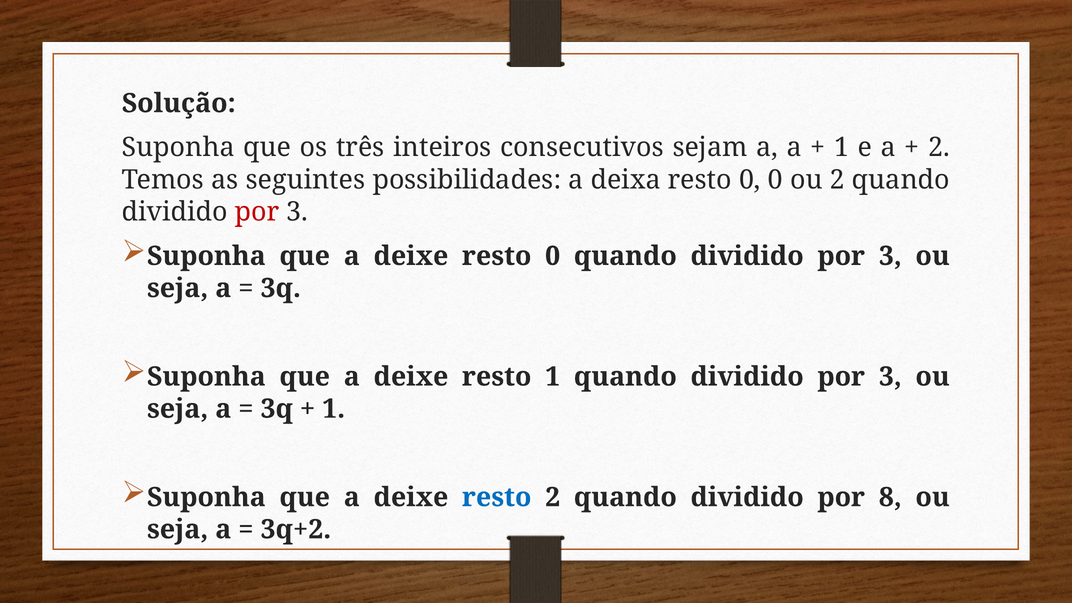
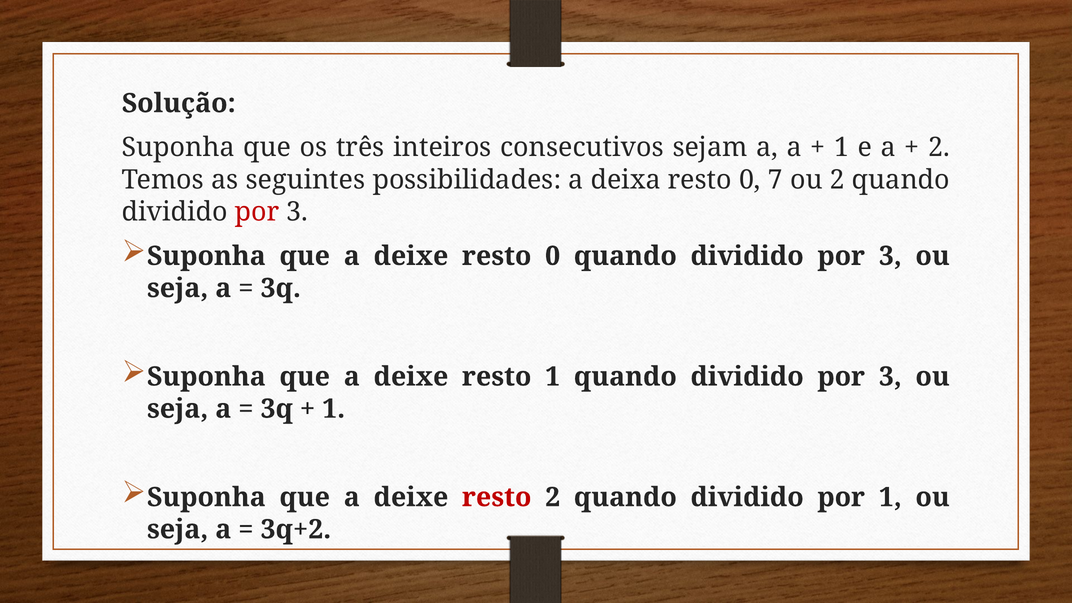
0 0: 0 -> 7 (775, 180)
resto colour: blue -> red (497, 497)
por 8: 8 -> 1 (890, 497)
